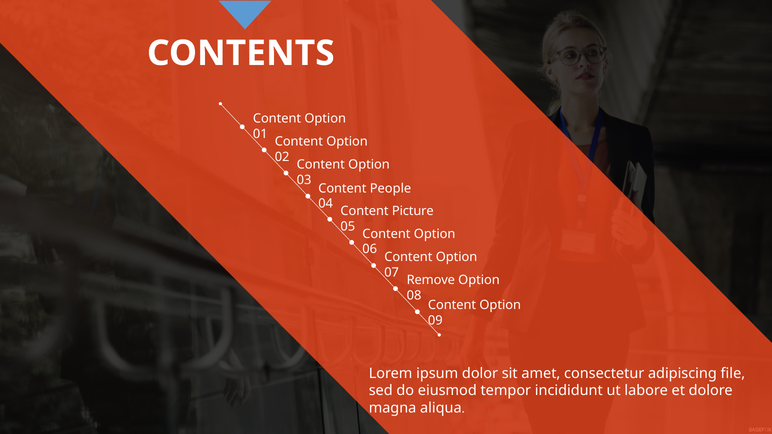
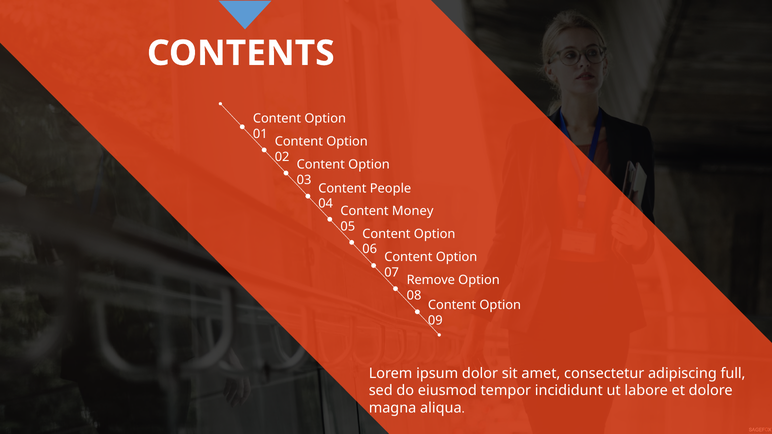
Picture: Picture -> Money (413, 211)
file: file -> full (733, 373)
